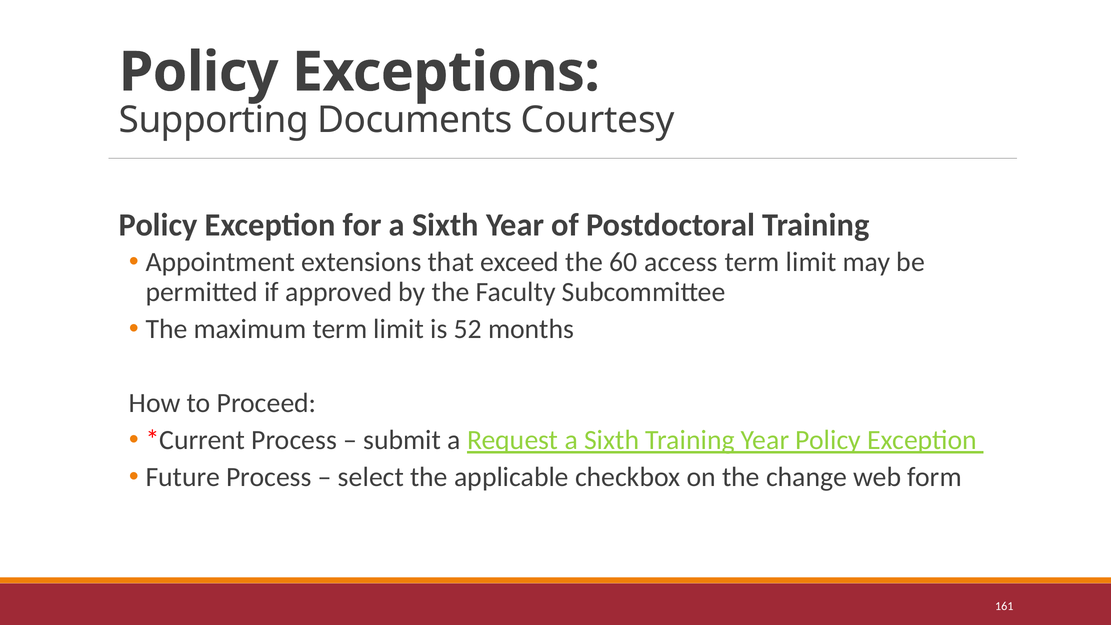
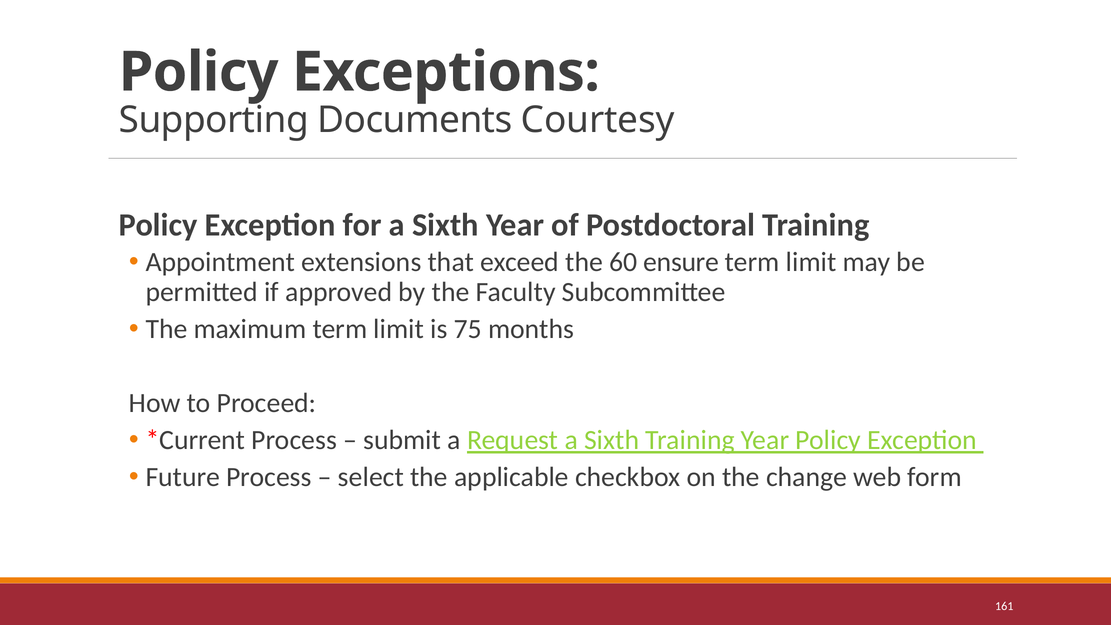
access: access -> ensure (681, 262)
52: 52 -> 75 (468, 329)
